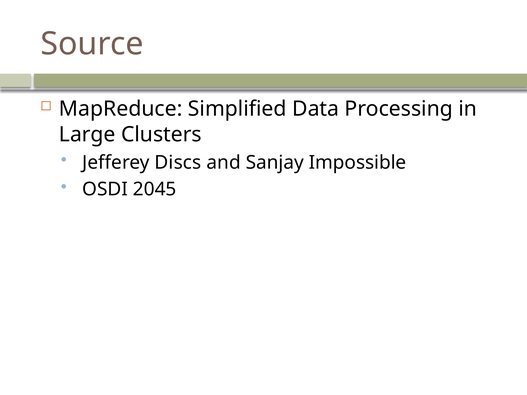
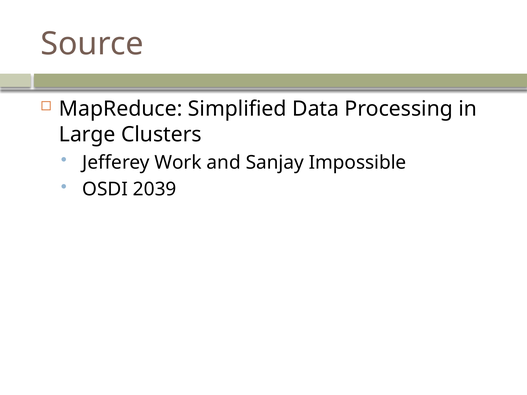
Discs: Discs -> Work (178, 163)
2045: 2045 -> 2039 (155, 189)
